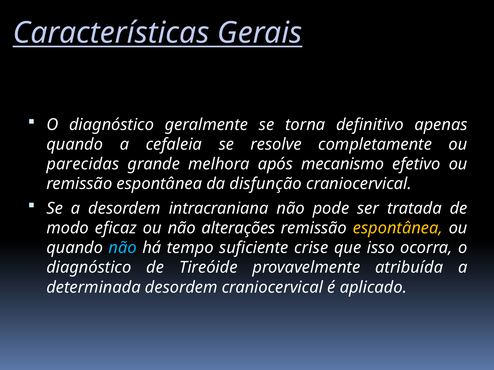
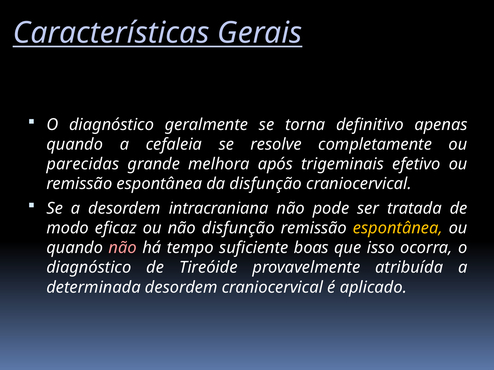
mecanismo: mecanismo -> trigeminais (343, 164)
não alterações: alterações -> disfunção (238, 228)
não colour: light blue -> pink (123, 248)
crise: crise -> boas (311, 248)
